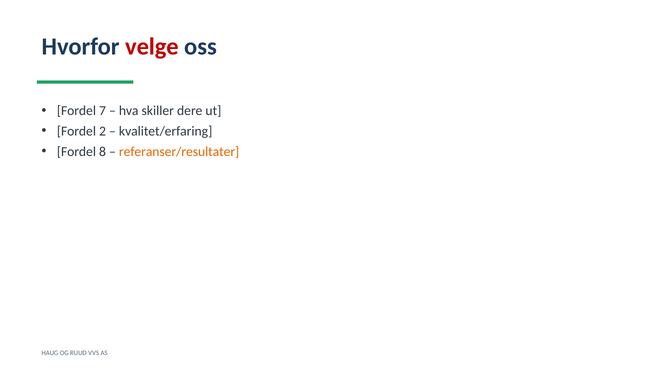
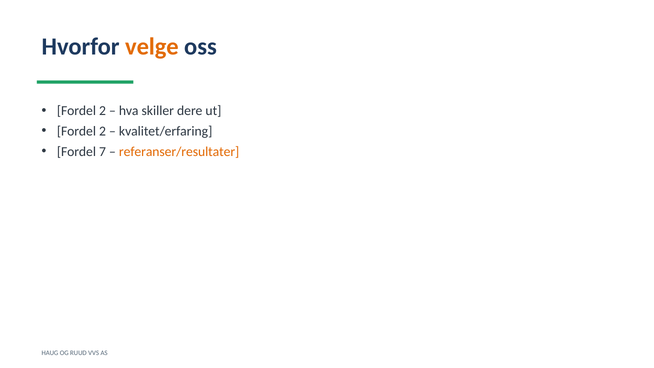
velge colour: red -> orange (152, 47)
7: 7 -> 2 (103, 111)
8: 8 -> 7 (103, 152)
